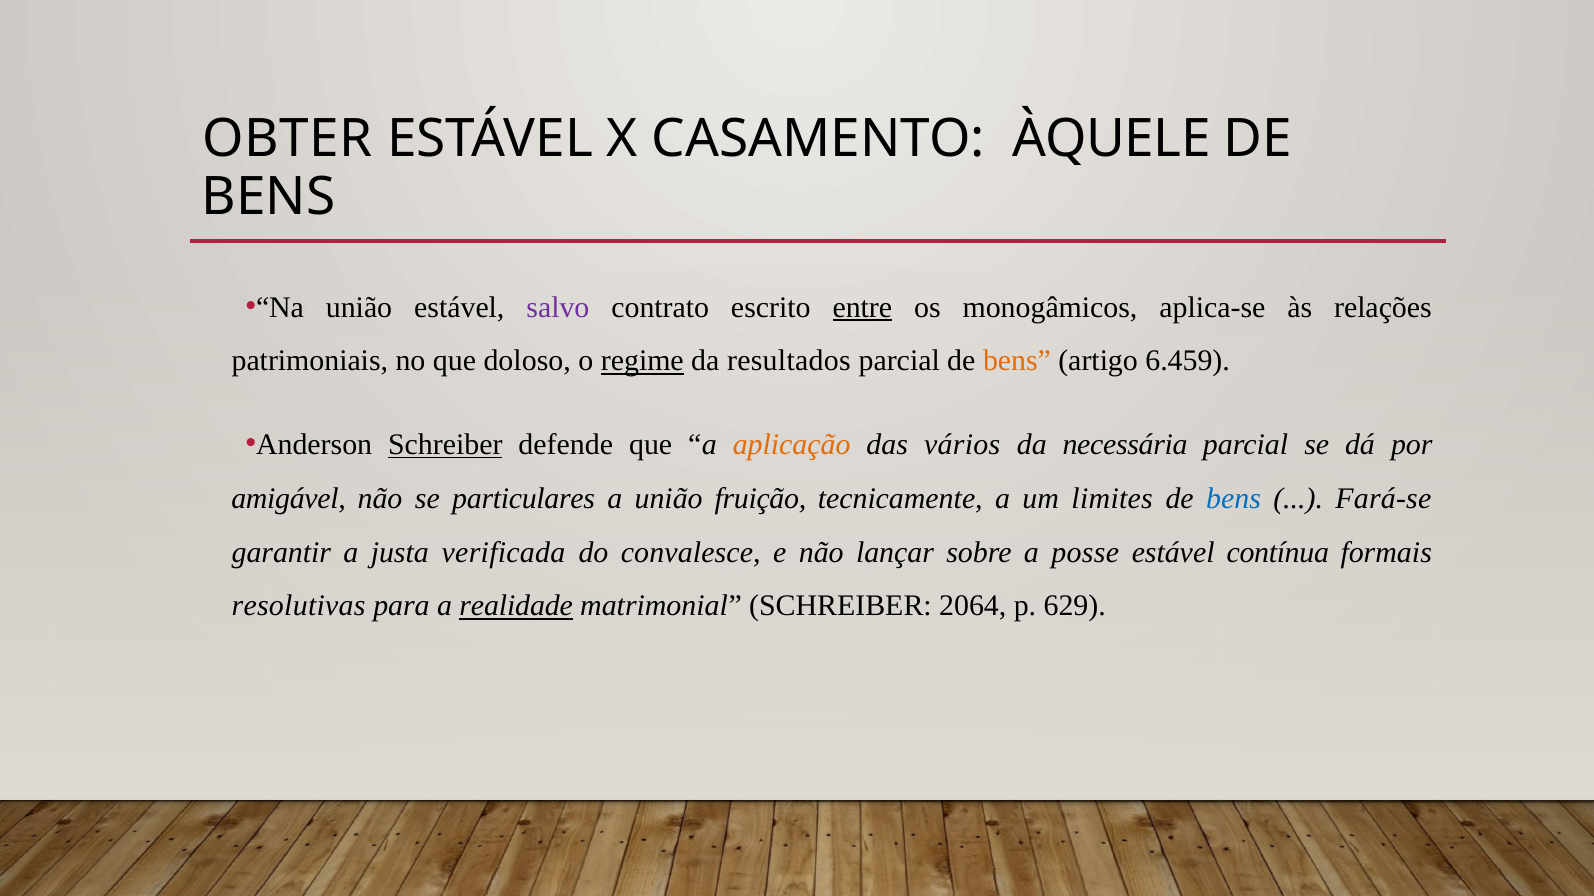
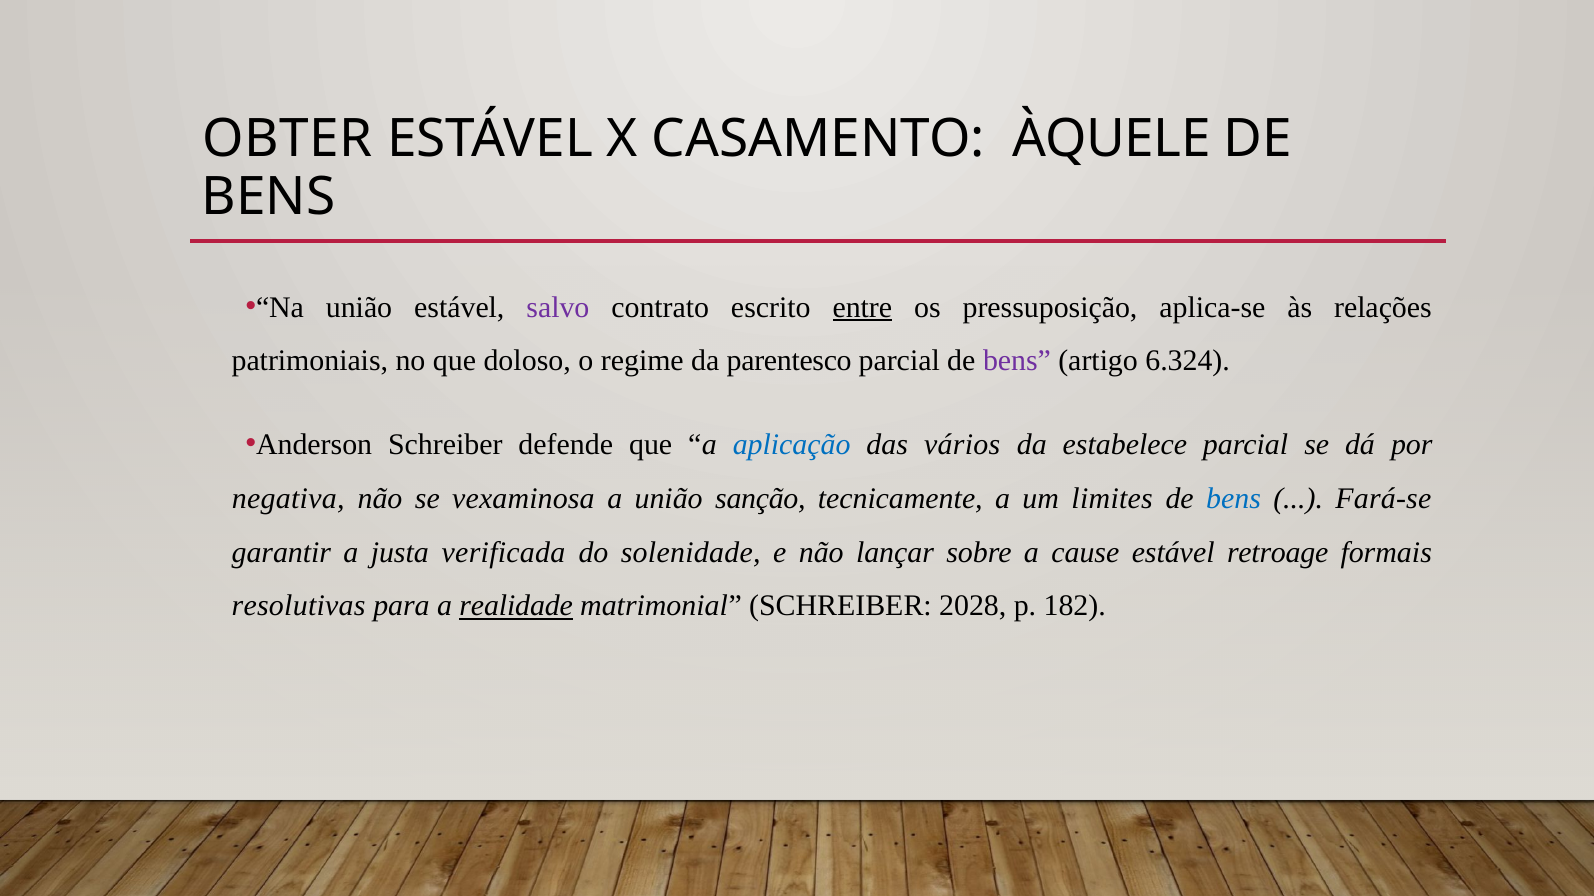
monogâmicos: monogâmicos -> pressuposição (1050, 307)
regime underline: present -> none (642, 361)
resultados: resultados -> parentesco (789, 361)
bens colour: orange -> purple (1017, 361)
6.459: 6.459 -> 6.324 (1188, 361)
Schreiber underline: present -> none (445, 445)
aplicação colour: orange -> blue (792, 445)
necessária: necessária -> estabelece (1125, 445)
amigável: amigável -> negativa (288, 499)
particulares: particulares -> vexaminosa (523, 499)
fruição: fruição -> sanção (760, 499)
convalesce: convalesce -> solenidade (691, 553)
posse: posse -> cause (1085, 553)
contínua: contínua -> retroage (1278, 553)
2064: 2064 -> 2028 (973, 606)
629: 629 -> 182 (1075, 606)
